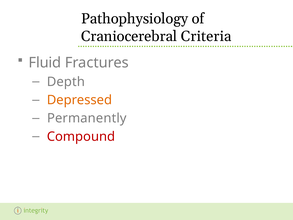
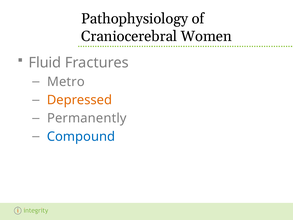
Criteria: Criteria -> Women (206, 36)
Depth: Depth -> Metro (66, 82)
Compound colour: red -> blue (81, 136)
